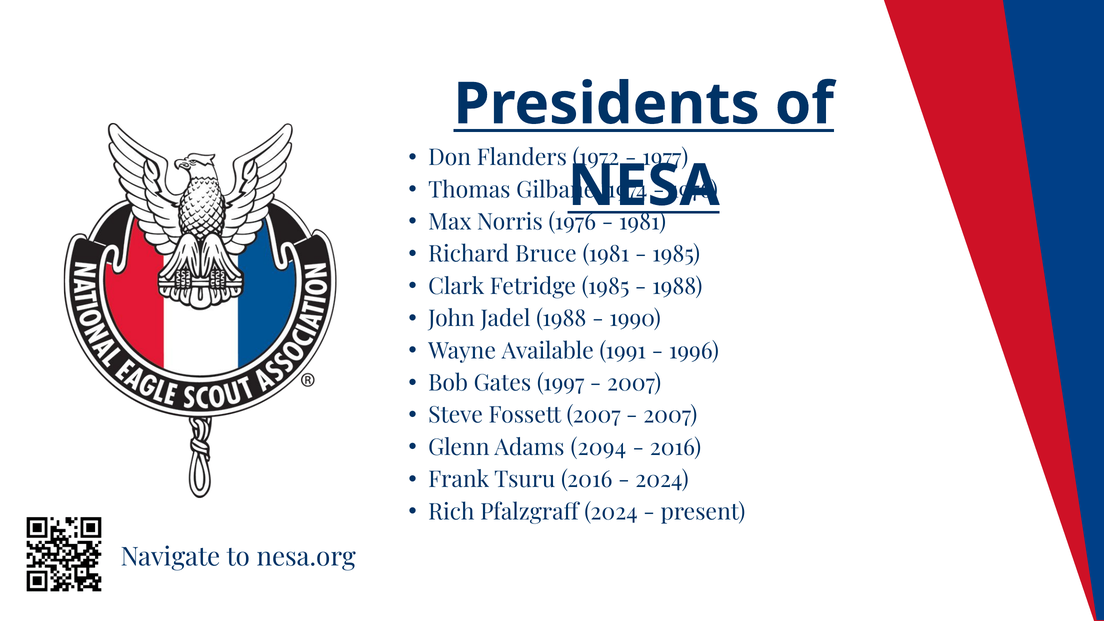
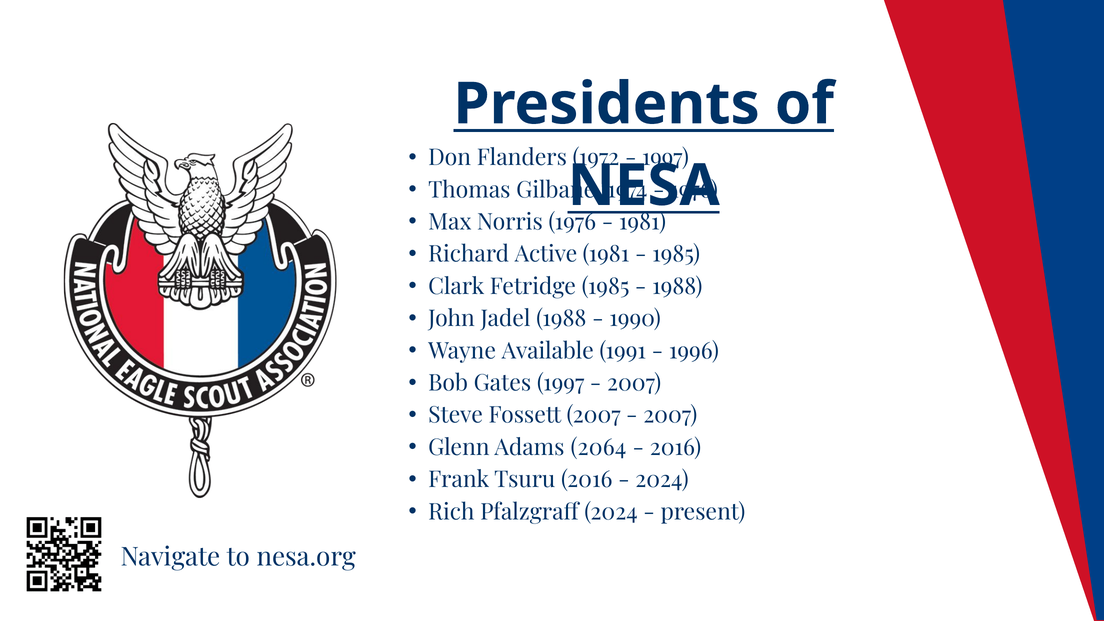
1977: 1977 -> 1997 (665, 158)
Bruce: Bruce -> Active (546, 254)
2094: 2094 -> 2064 (598, 448)
